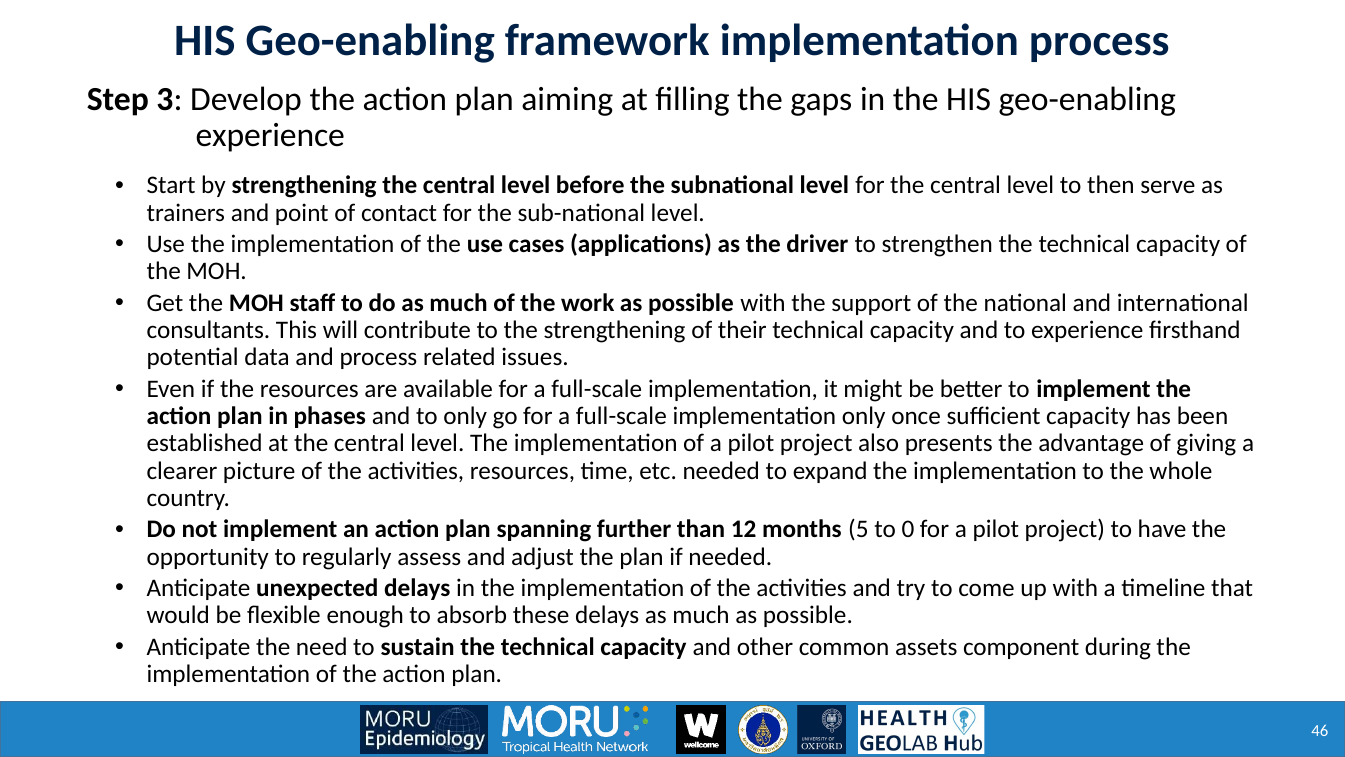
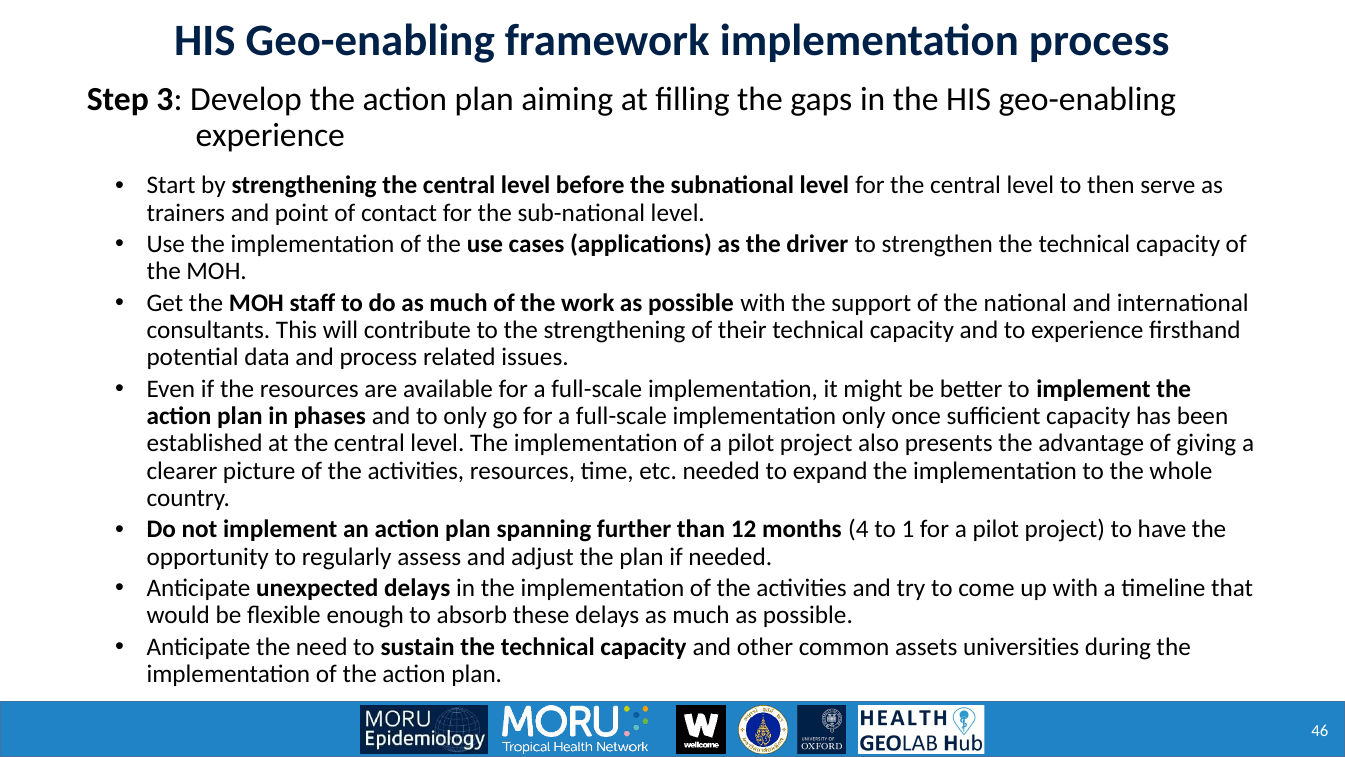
5: 5 -> 4 (858, 529)
0: 0 -> 1 (908, 529)
component: component -> universities (1021, 647)
